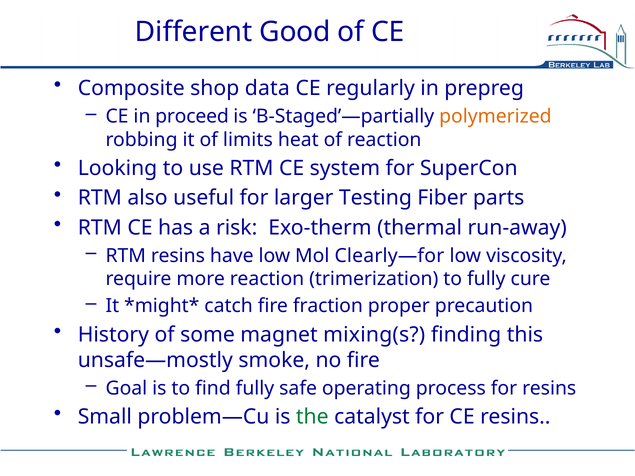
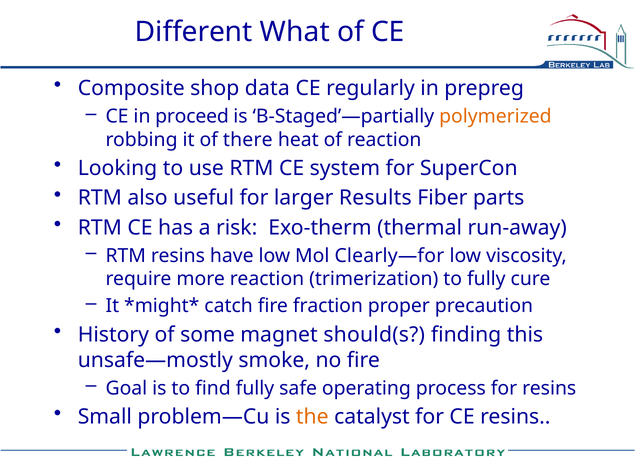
Good: Good -> What (295, 32)
limits: limits -> there (248, 140)
Testing: Testing -> Results (375, 198)
mixing(s: mixing(s -> should(s (374, 335)
the colour: green -> orange (312, 417)
